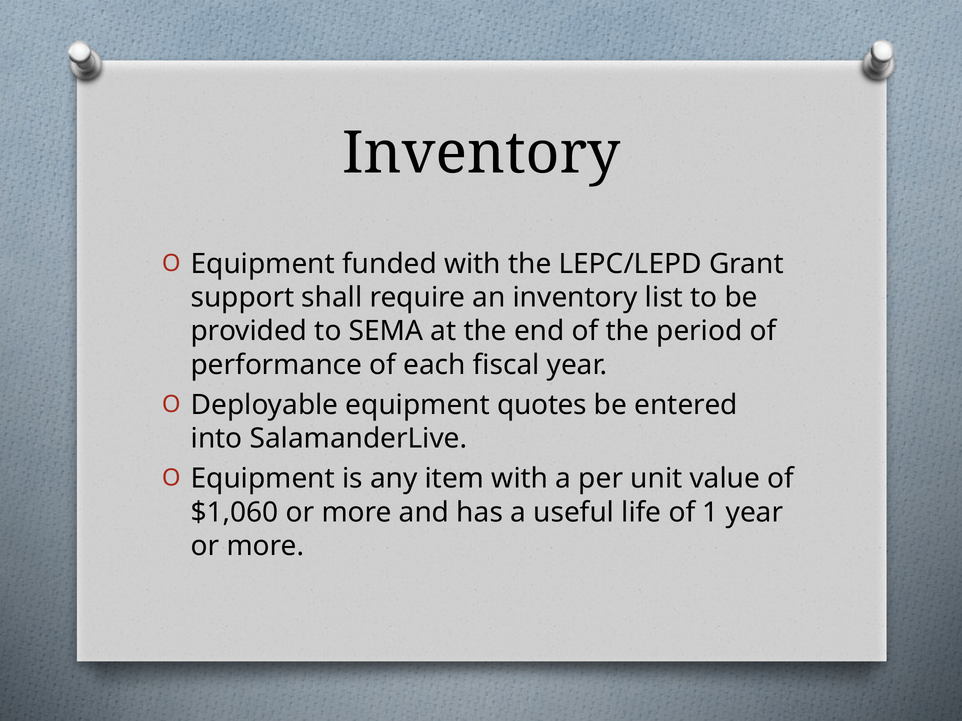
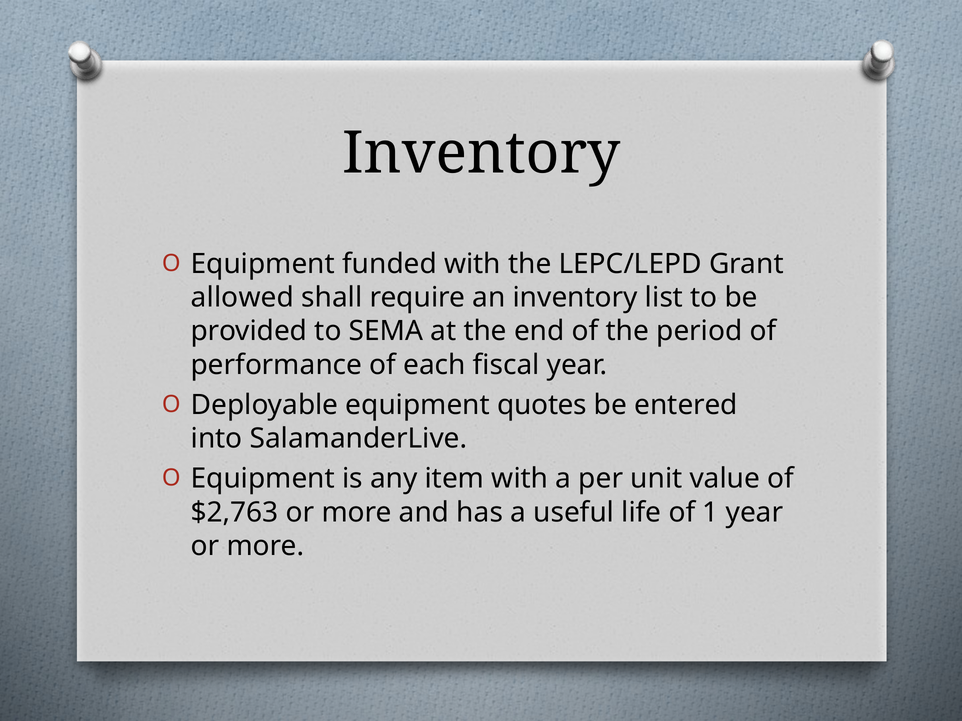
support: support -> allowed (242, 298)
$1,060: $1,060 -> $2,763 (235, 513)
